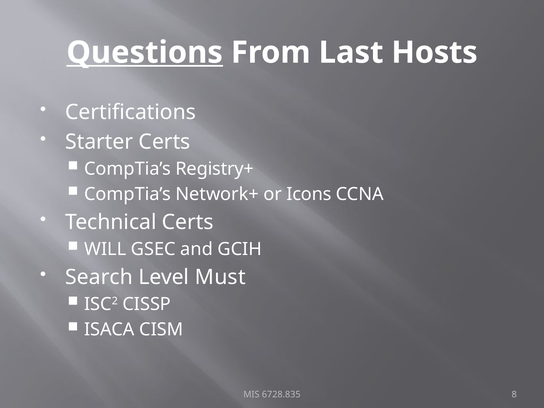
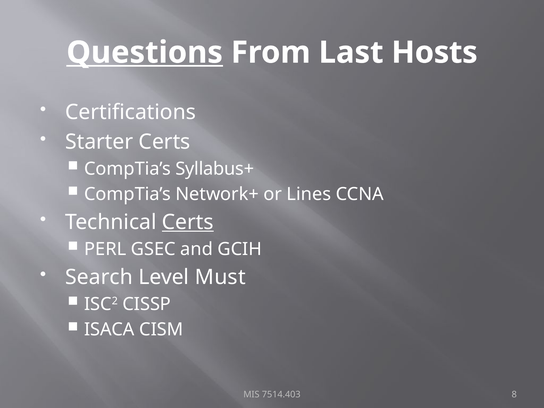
Registry+: Registry+ -> Syllabus+ (215, 169)
Icons: Icons -> Lines (309, 194)
Certs underline: none -> present (188, 222)
WILL: WILL -> PERL (105, 249)
6728.835: 6728.835 -> 7514.403 (281, 394)
